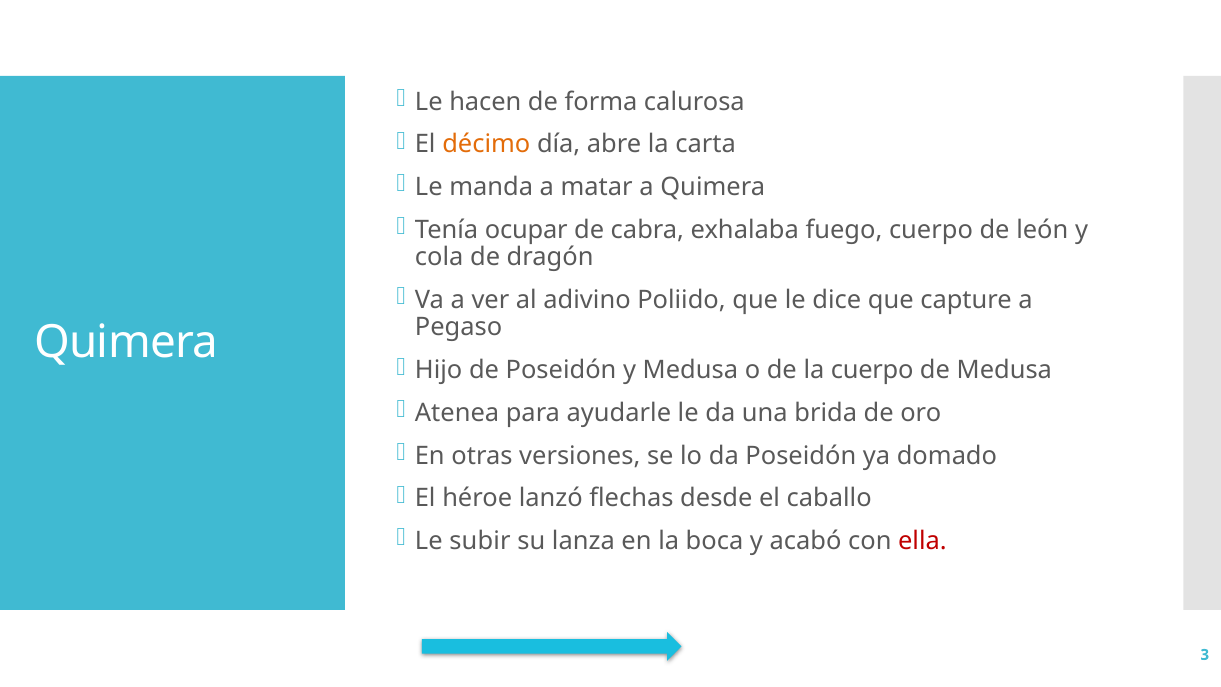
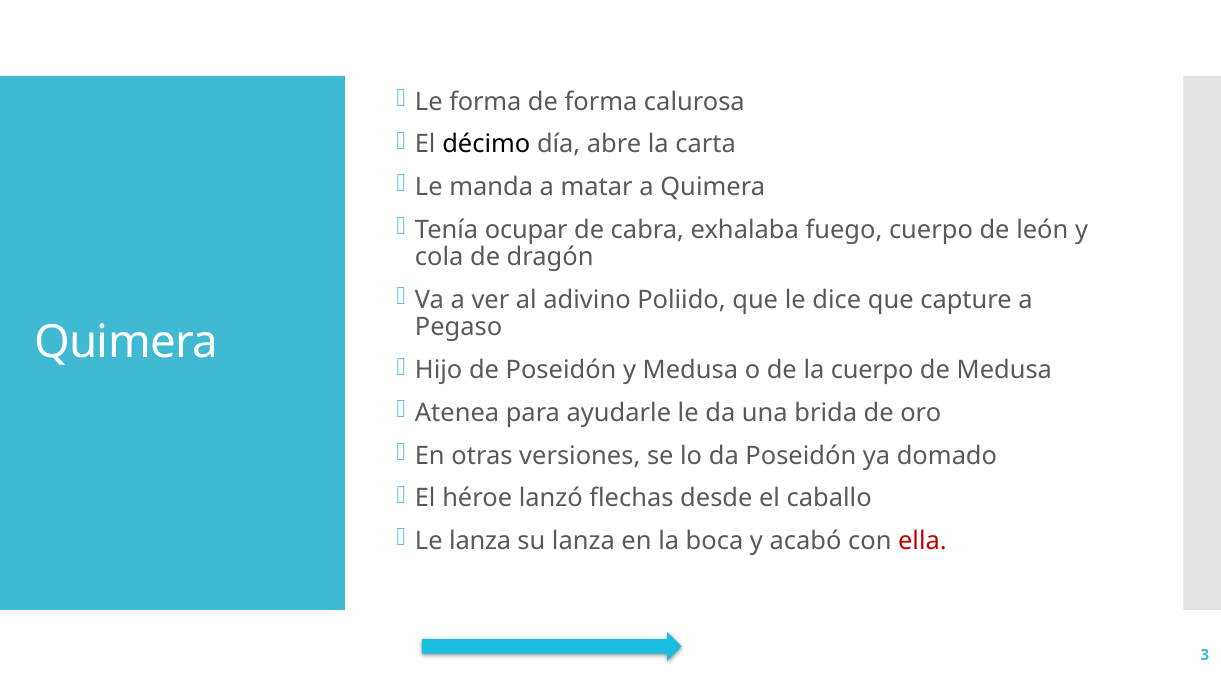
Le hacen: hacen -> forma (485, 102)
décimo colour: orange -> black (486, 144)
Le subir: subir -> lanza (480, 541)
